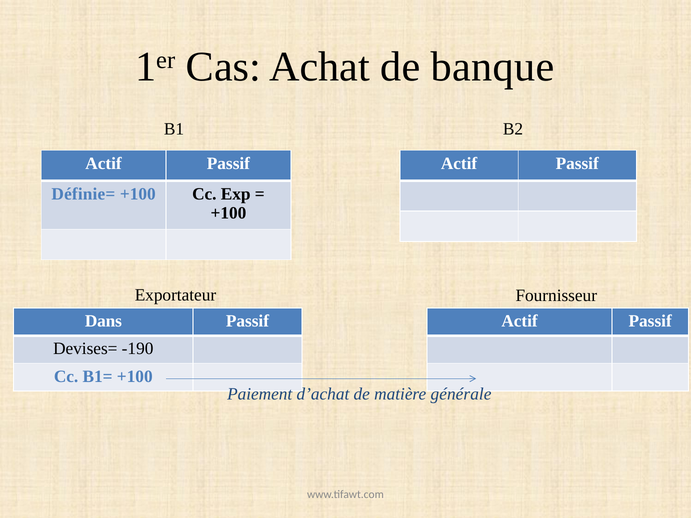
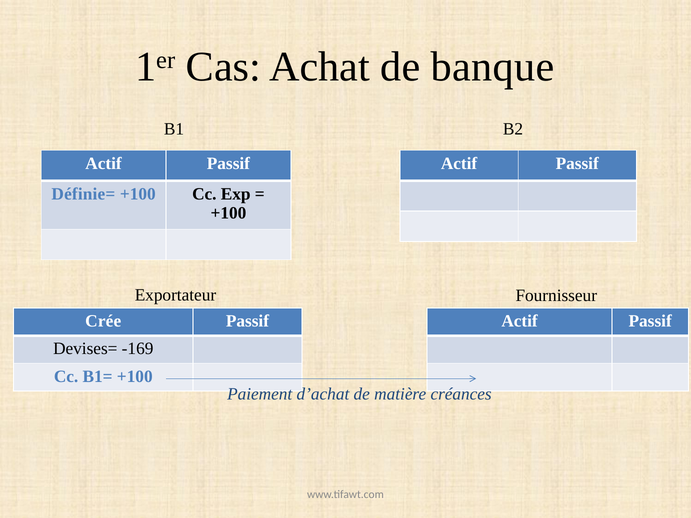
Dans: Dans -> Crée (103, 321)
-190: -190 -> -169 (138, 349)
générale: générale -> créances (461, 394)
